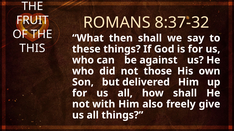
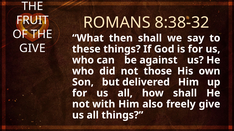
8:37-32: 8:37-32 -> 8:38-32 (182, 23)
THIS: THIS -> GIVE (32, 48)
